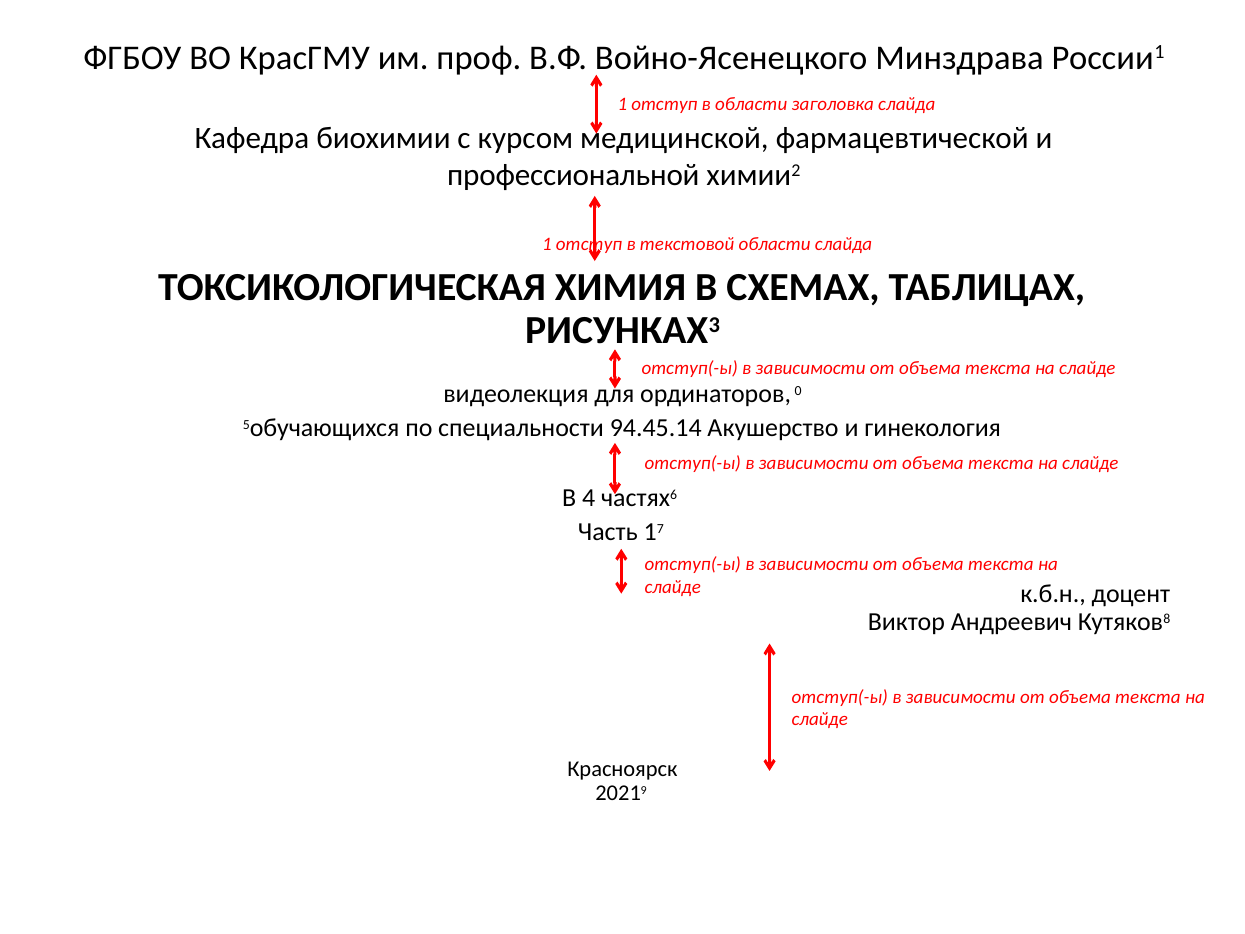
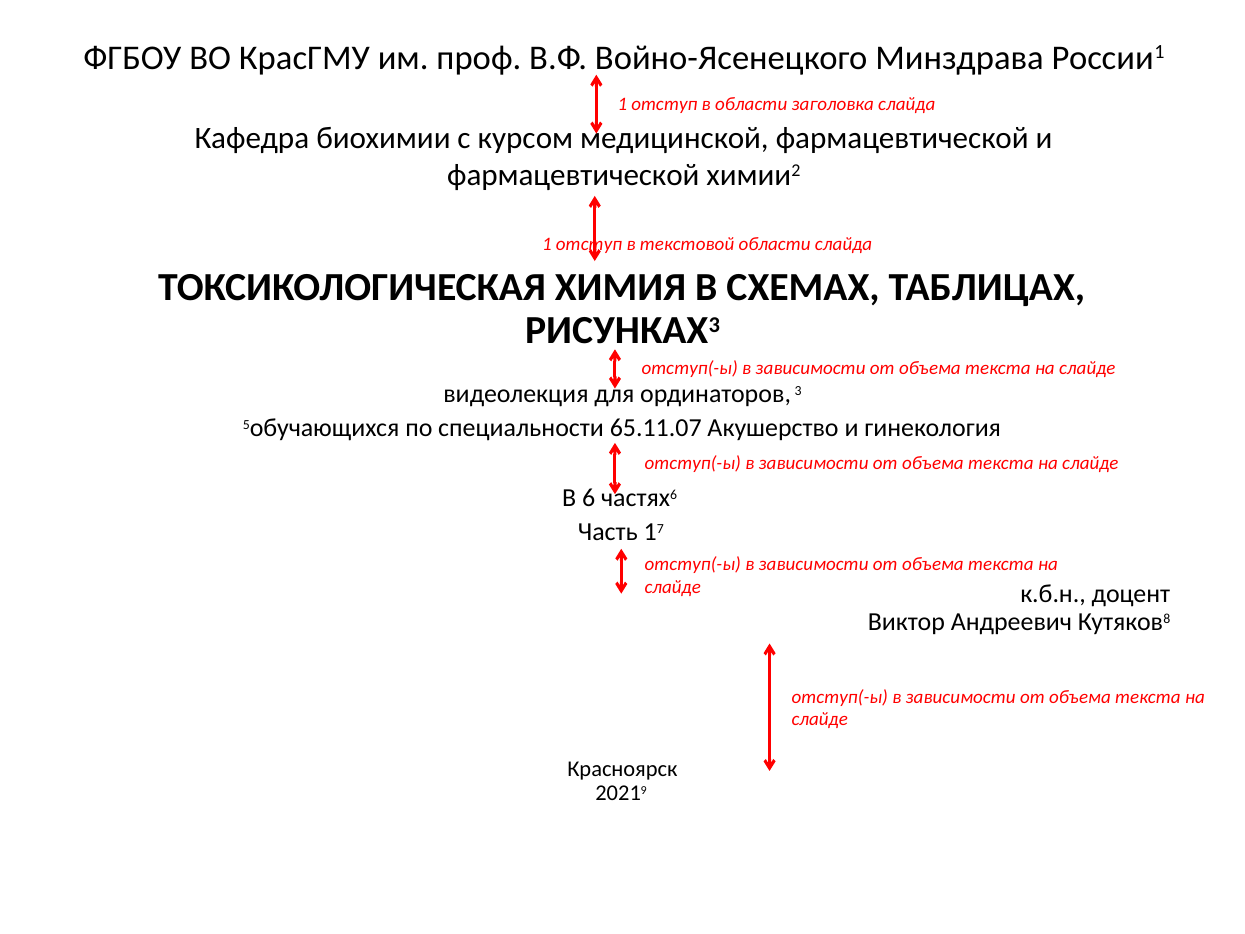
профессиональной: профессиональной -> фармацевтической (573, 176)
0: 0 -> 3 (798, 391)
94.45.14: 94.45.14 -> 65.11.07 (656, 428)
4: 4 -> 6 (589, 498)
